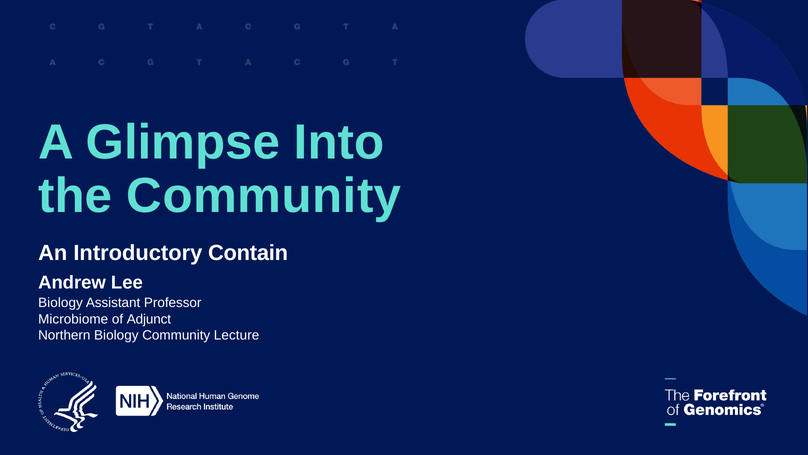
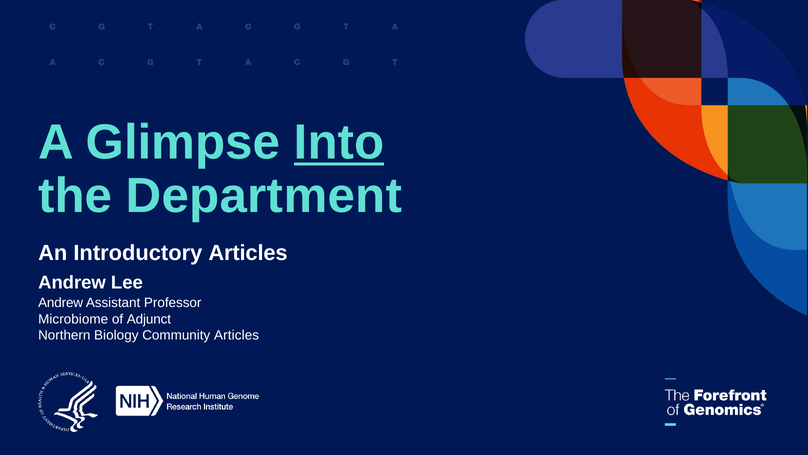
Into underline: none -> present (339, 143)
the Community: Community -> Department (264, 196)
Introductory Contain: Contain -> Articles (248, 253)
Biology: Biology -> Andrew (61, 303)
Community Lecture: Lecture -> Articles (237, 335)
